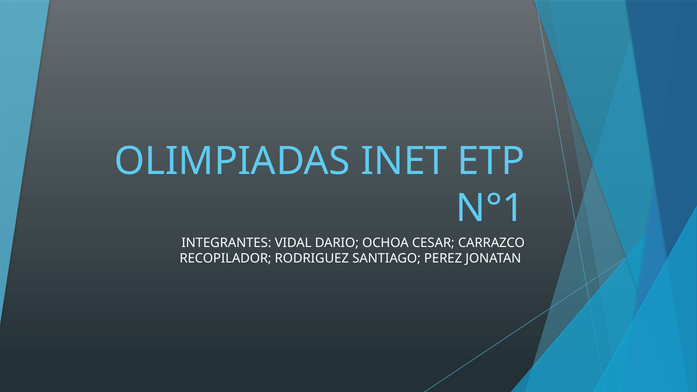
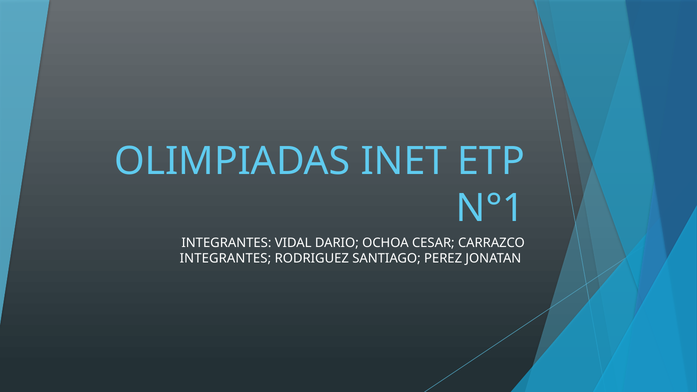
RECOPILADOR: RECOPILADOR -> INTEGRANTES (225, 259)
